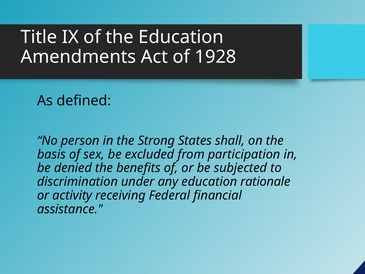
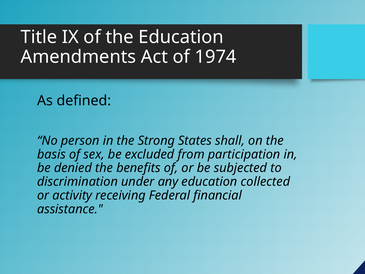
1928: 1928 -> 1974 (216, 57)
rationale: rationale -> collected (265, 182)
